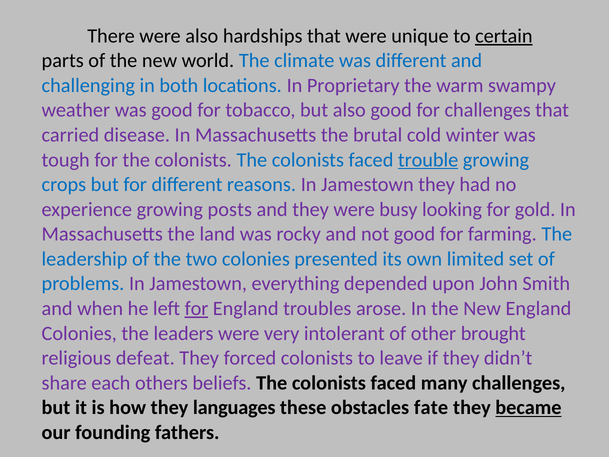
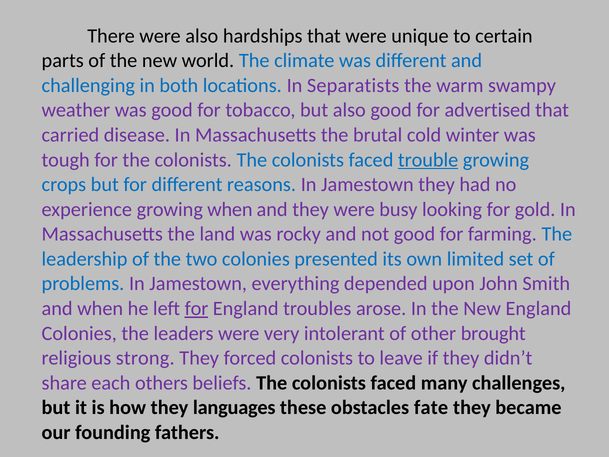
certain underline: present -> none (504, 36)
Proprietary: Proprietary -> Separatists (353, 85)
for challenges: challenges -> advertised (488, 110)
growing posts: posts -> when (230, 209)
defeat: defeat -> strong (145, 358)
became underline: present -> none (528, 407)
